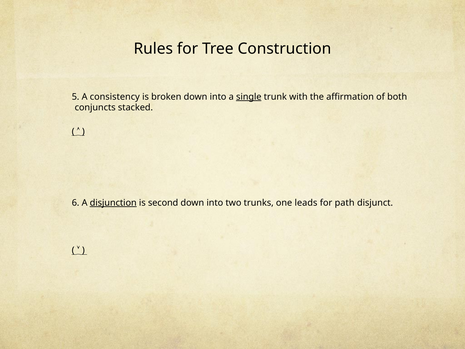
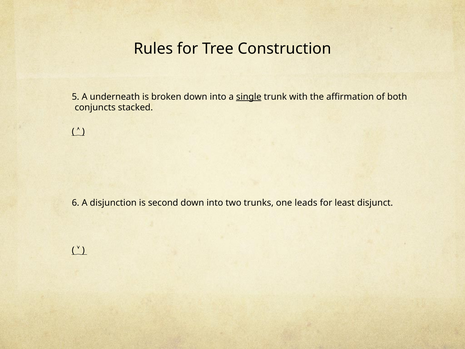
consistency: consistency -> underneath (115, 97)
disjunction underline: present -> none (113, 203)
path: path -> least (345, 203)
